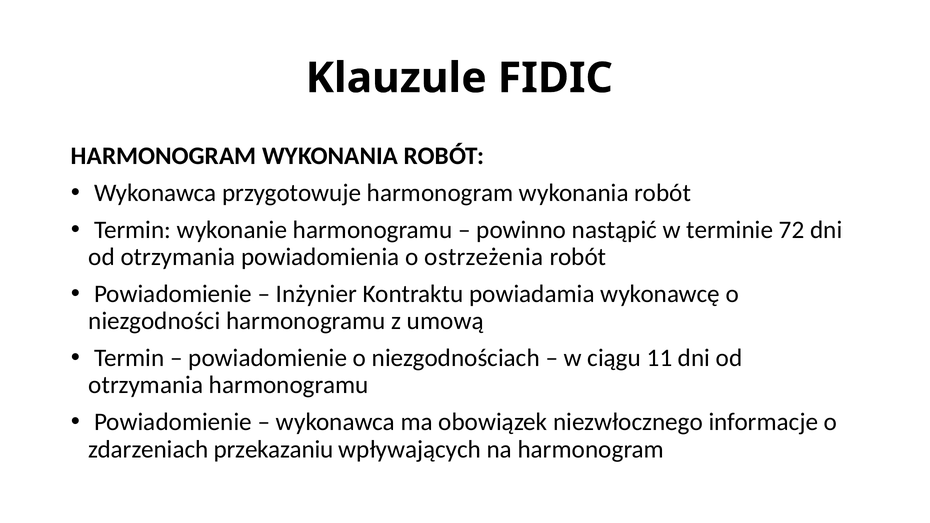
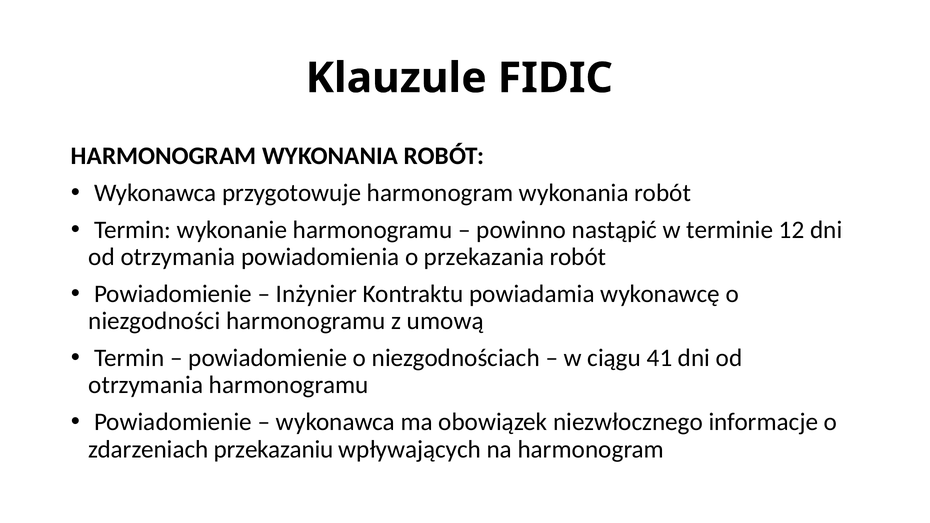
72: 72 -> 12 (792, 230)
ostrzeżenia: ostrzeżenia -> przekazania (484, 257)
11: 11 -> 41 (660, 358)
